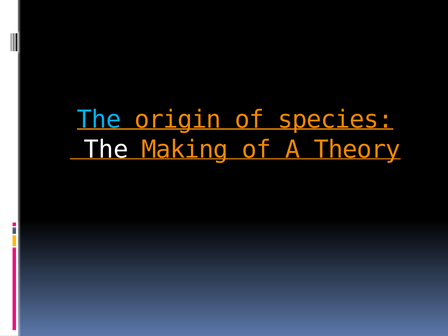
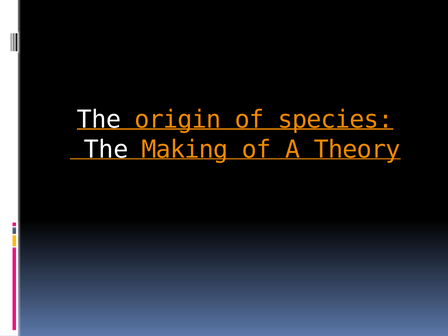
The colour: light blue -> white (99, 120)
